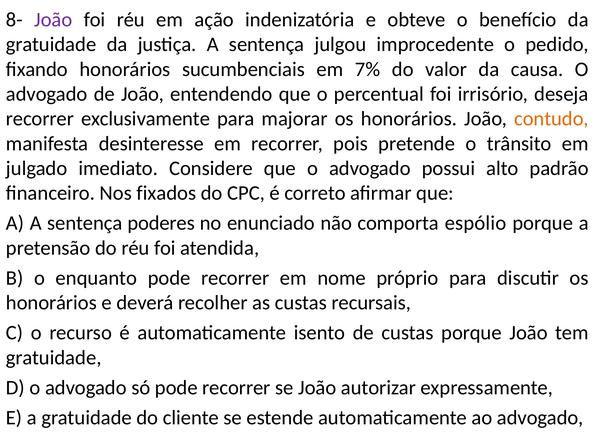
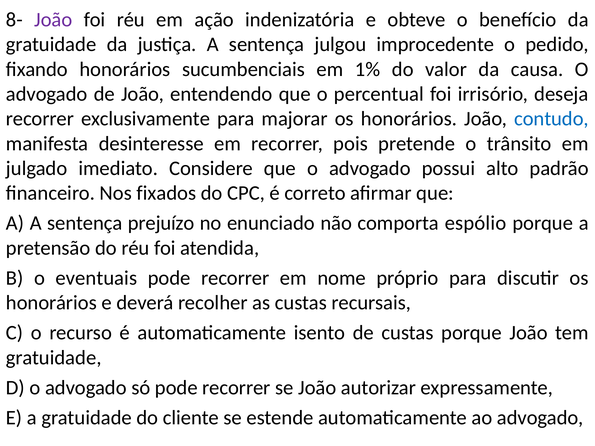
7%: 7% -> 1% (368, 69)
contudo colour: orange -> blue (551, 119)
poderes: poderes -> prejuízo (161, 223)
enquanto: enquanto -> eventuais (96, 278)
